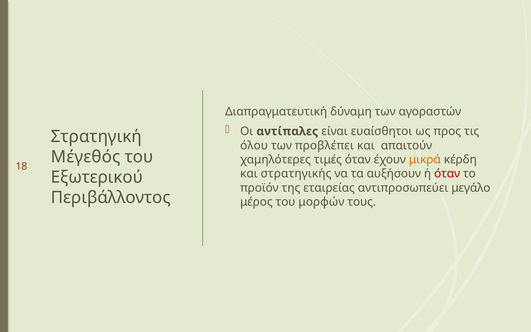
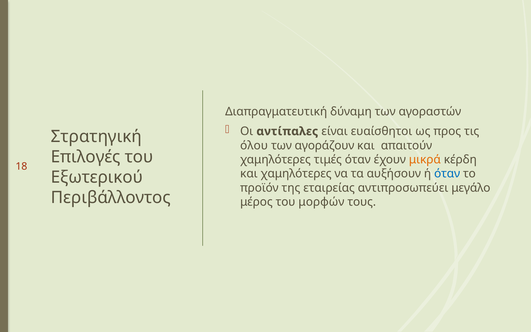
προβλέπει: προβλέπει -> αγοράζουν (325, 145)
Μέγεθός: Μέγεθός -> Επιλογές (86, 157)
και στρατηγικής: στρατηγικής -> χαμηλότερες (296, 174)
όταν colour: red -> blue (447, 174)
